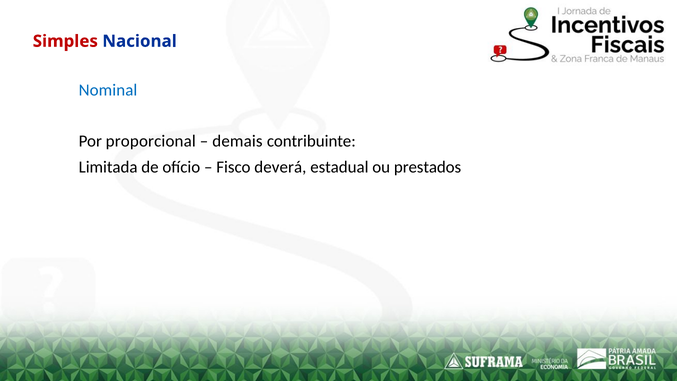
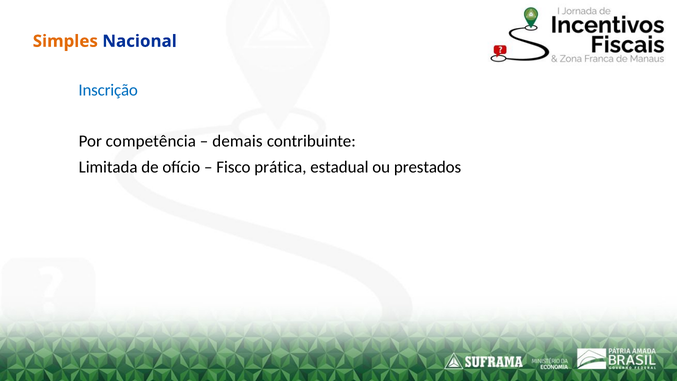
Simples colour: red -> orange (65, 41)
Nominal: Nominal -> Inscrição (108, 90)
proporcional: proporcional -> competência (151, 141)
deverá: deverá -> prática (280, 167)
